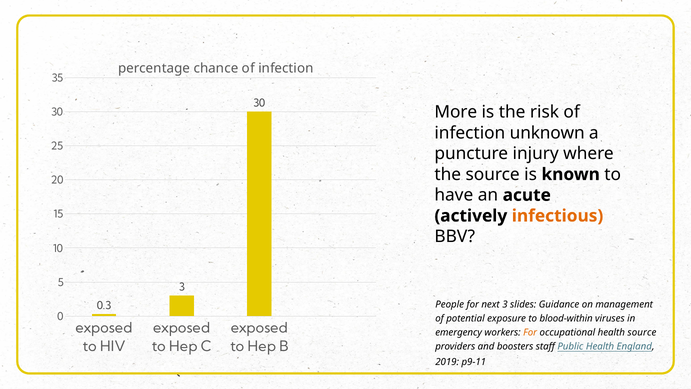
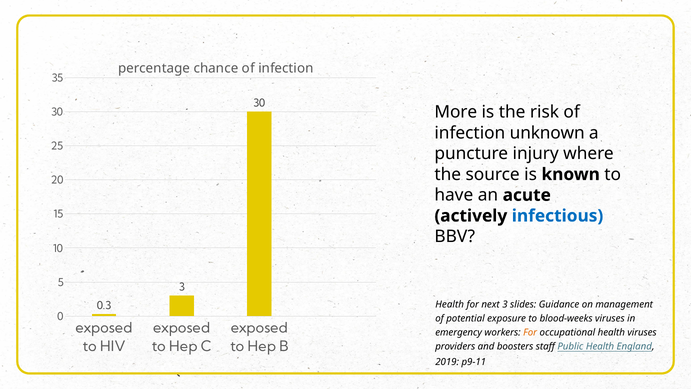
infectious colour: orange -> blue (558, 216)
People: People -> Health (450, 304)
blood-within: blood-within -> blood-weeks (566, 318)
health source: source -> viruses (642, 332)
